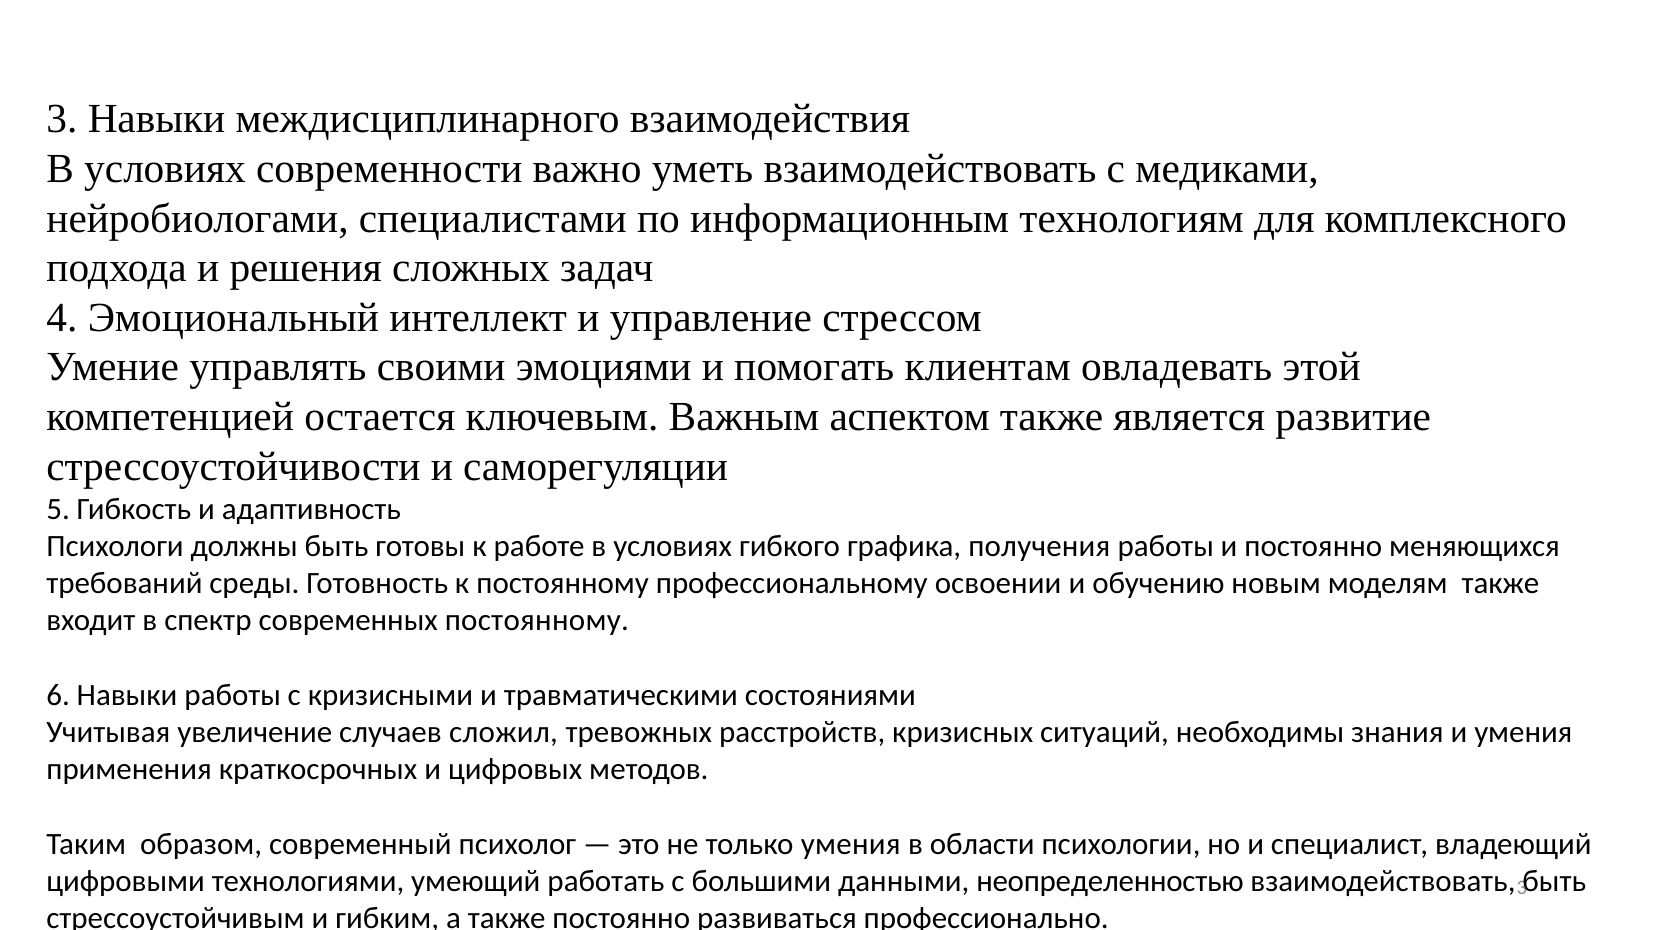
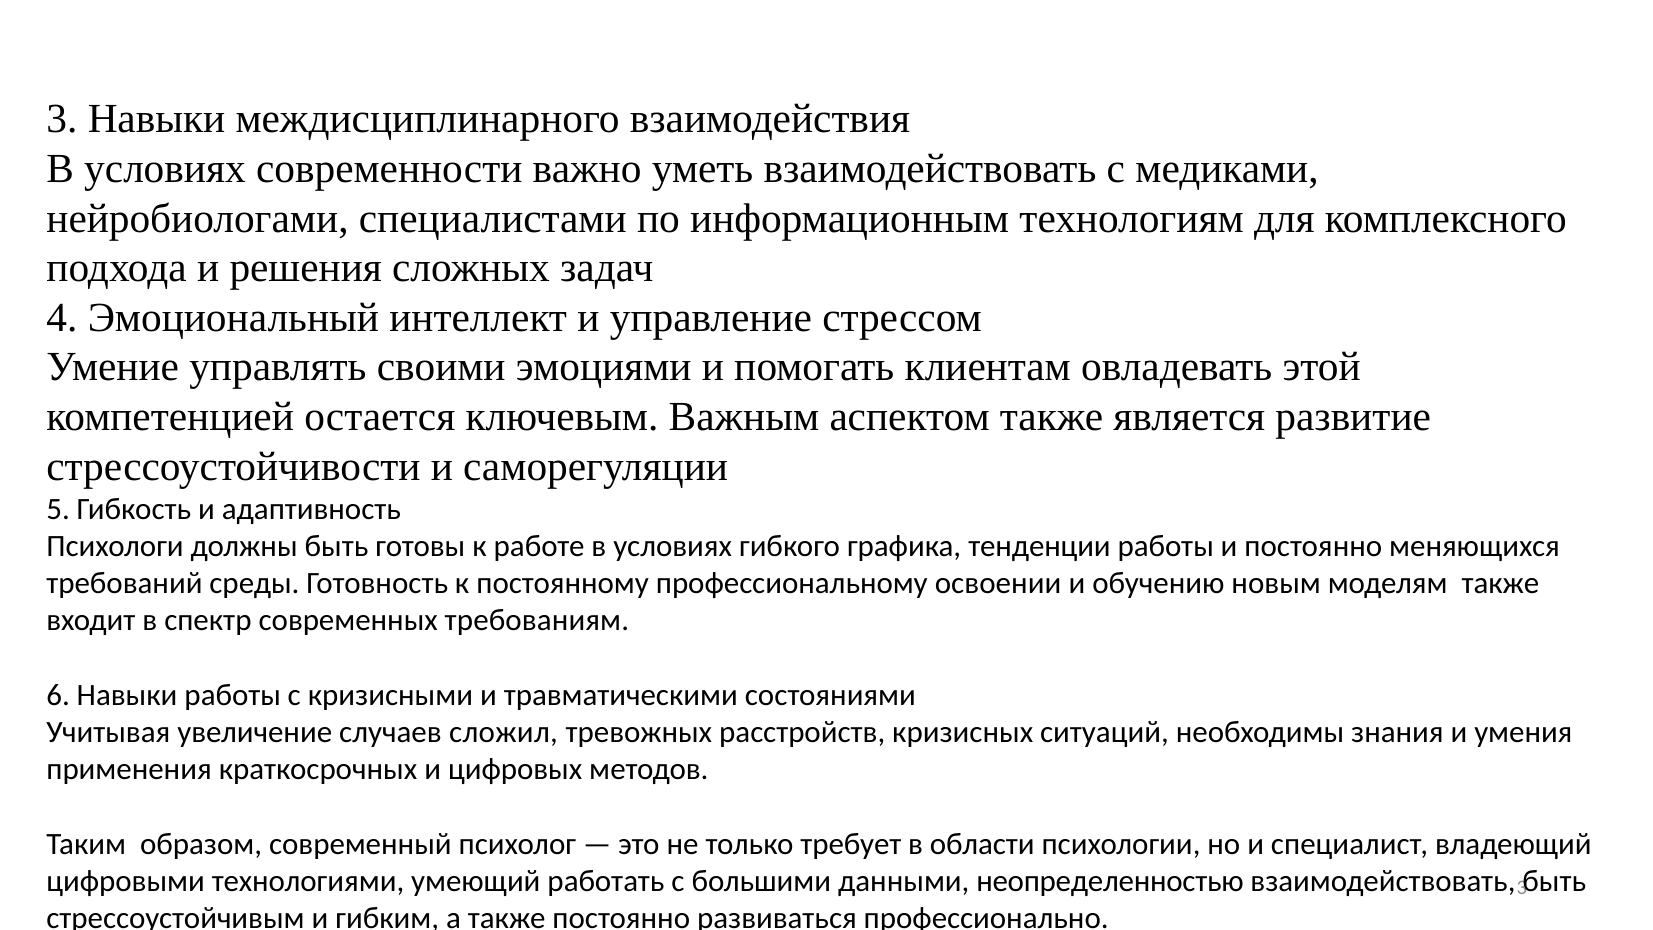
получения: получения -> тенденции (1040, 546)
современных постоянному: постоянному -> требованиям (537, 621)
только умения: умения -> требует (851, 844)
